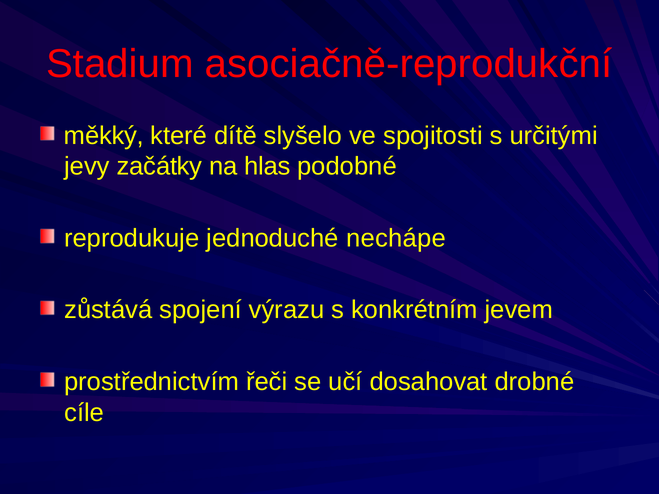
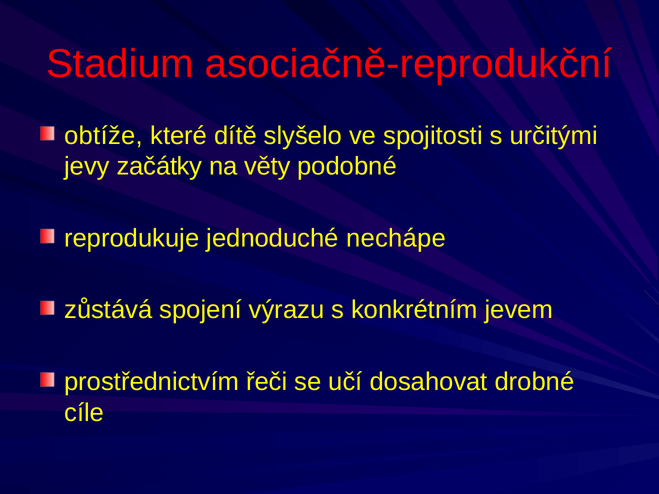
měkký: měkký -> obtíže (104, 136)
hlas: hlas -> věty (268, 167)
